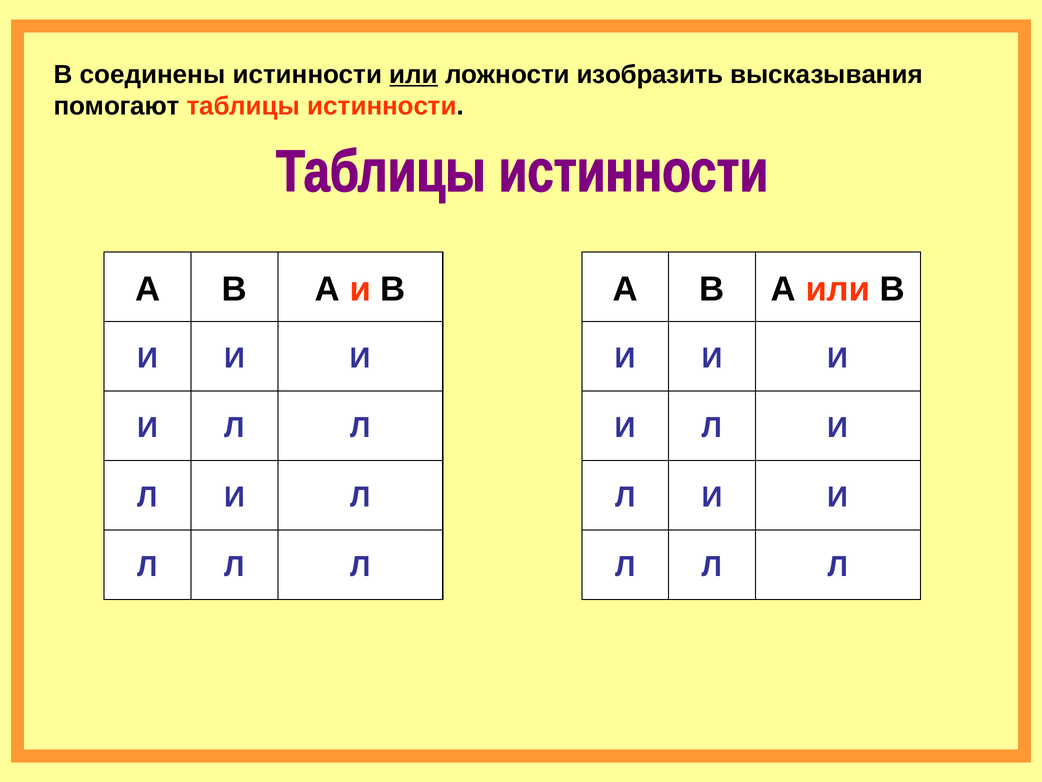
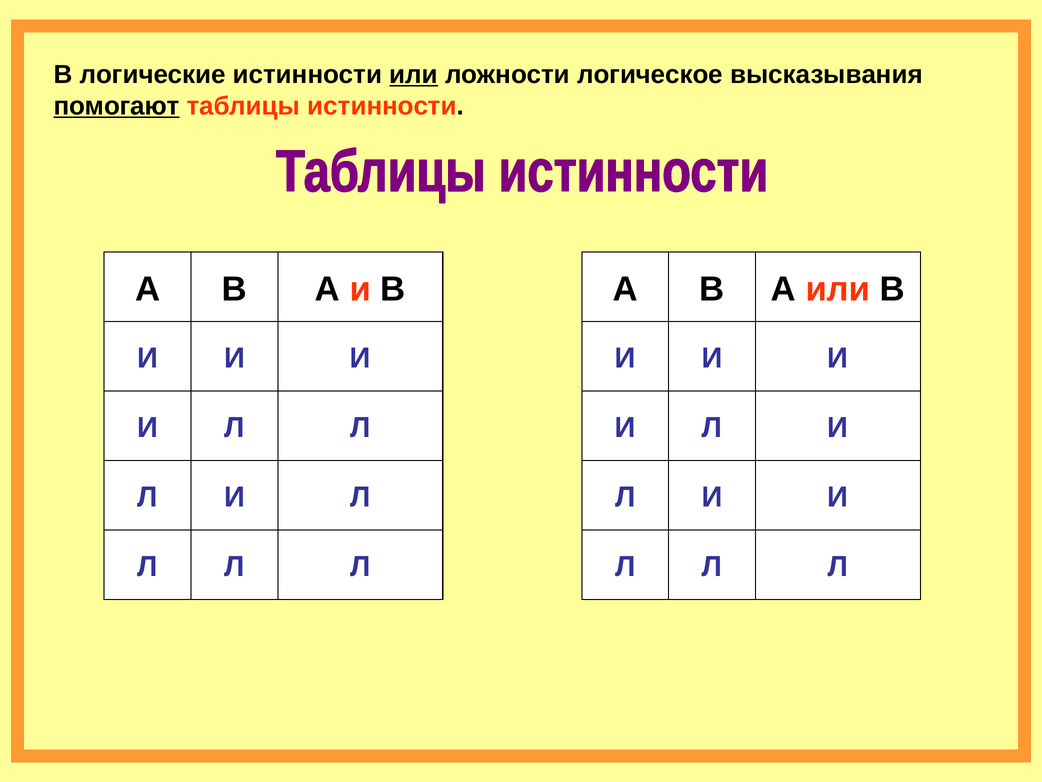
соединены: соединены -> логические (153, 75)
изобразить: изобразить -> логическое (650, 75)
помогают underline: none -> present (117, 106)
